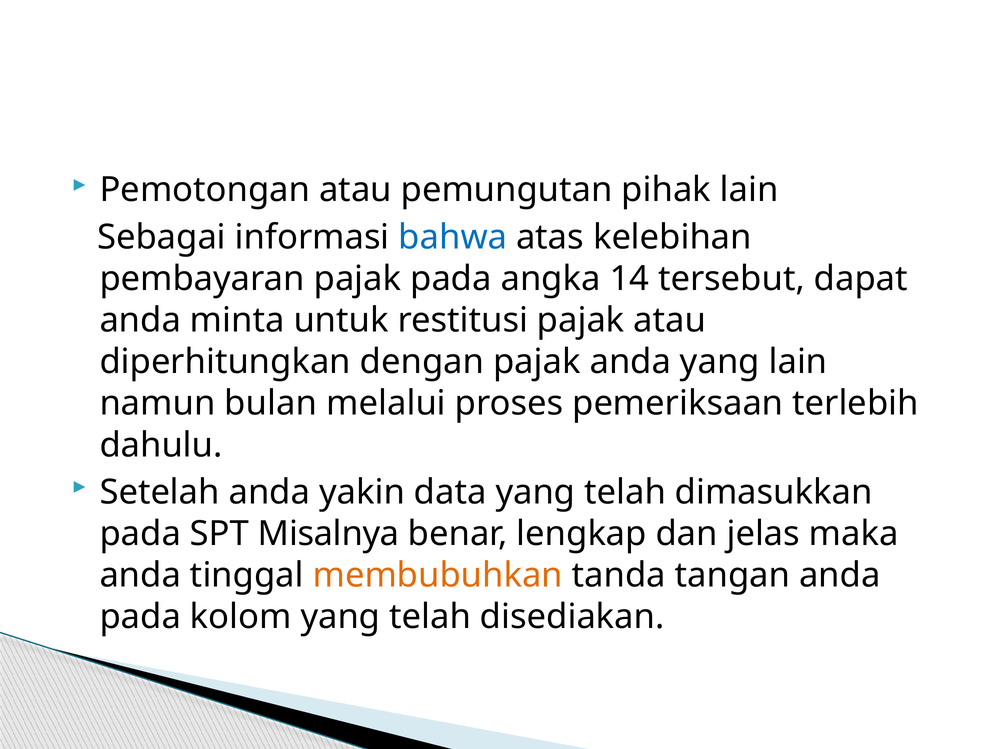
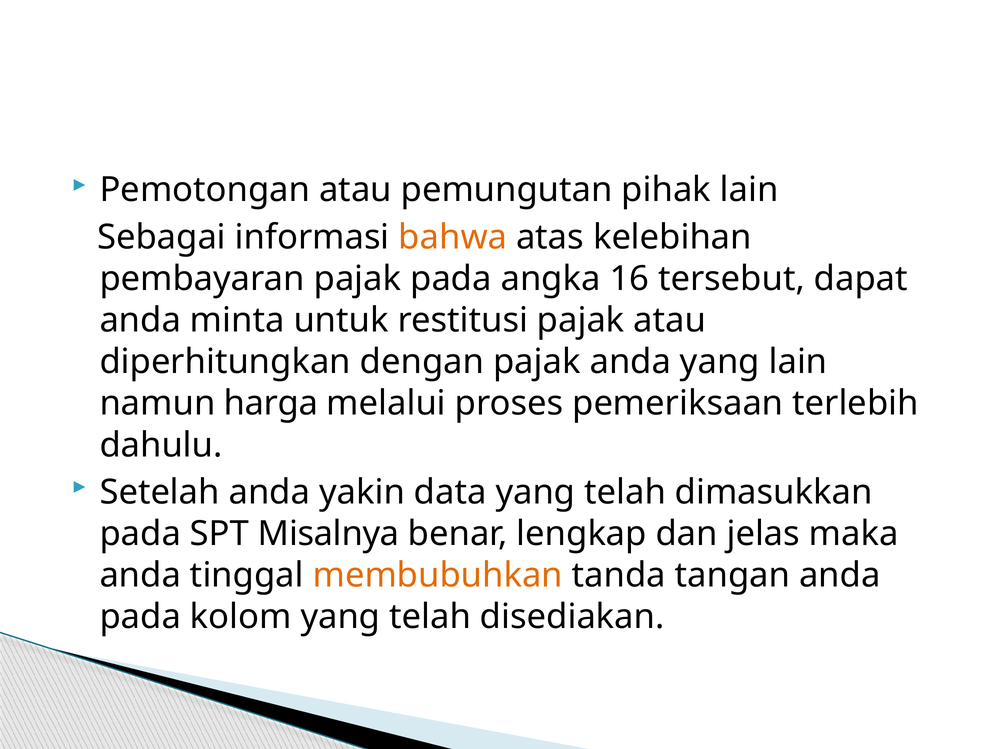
bahwa colour: blue -> orange (453, 237)
14: 14 -> 16 (629, 278)
bulan: bulan -> harga (271, 403)
